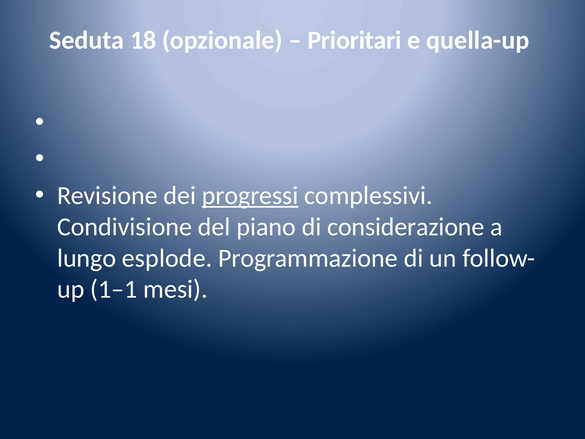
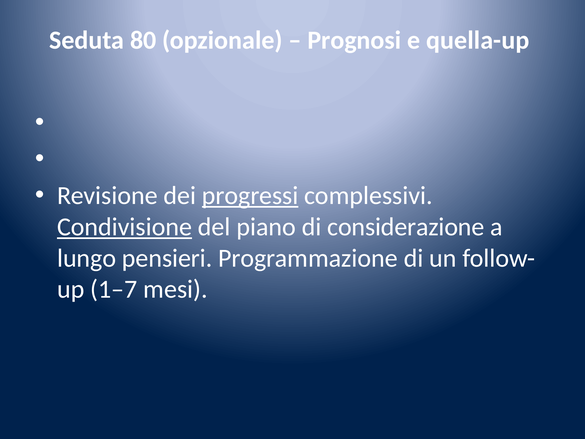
18: 18 -> 80 (143, 40)
Prioritari: Prioritari -> Prognosi (354, 40)
Condivisione underline: none -> present (125, 227)
esplode: esplode -> pensieri (167, 258)
1–1: 1–1 -> 1–7 (114, 289)
